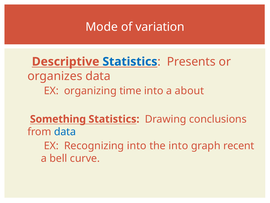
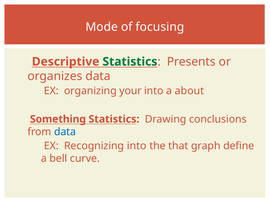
variation: variation -> focusing (160, 27)
Statistics colour: blue -> green (130, 61)
time: time -> your (130, 91)
the into: into -> that (178, 145)
recent: recent -> define (239, 145)
